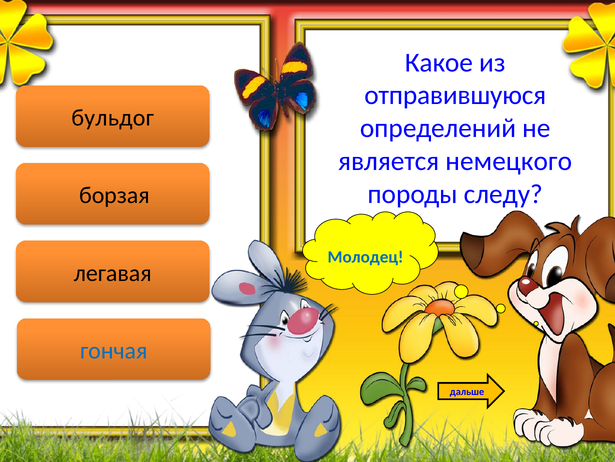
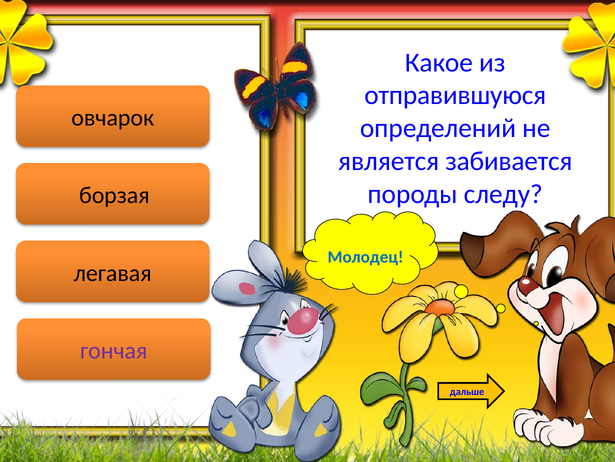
бульдог: бульдог -> овчарок (113, 118)
немецкого: немецкого -> забивается (509, 161)
гончая colour: blue -> purple (114, 350)
